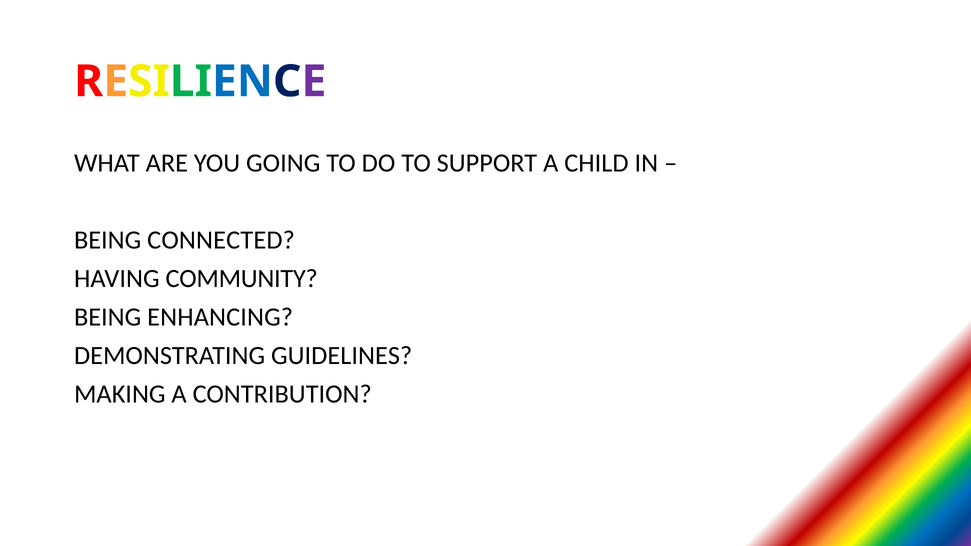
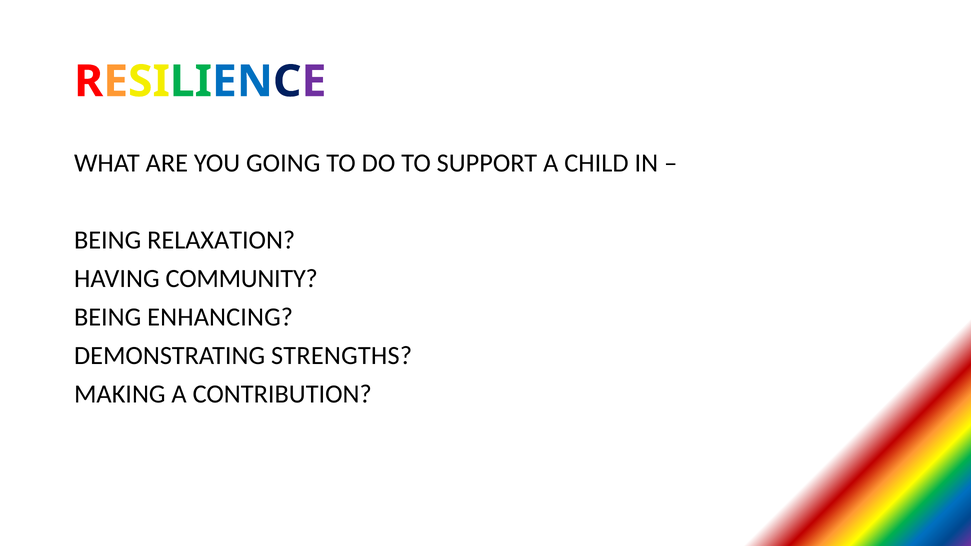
CONNECTED: CONNECTED -> RELAXATION (221, 240)
GUIDELINES: GUIDELINES -> STRENGTHS (342, 356)
